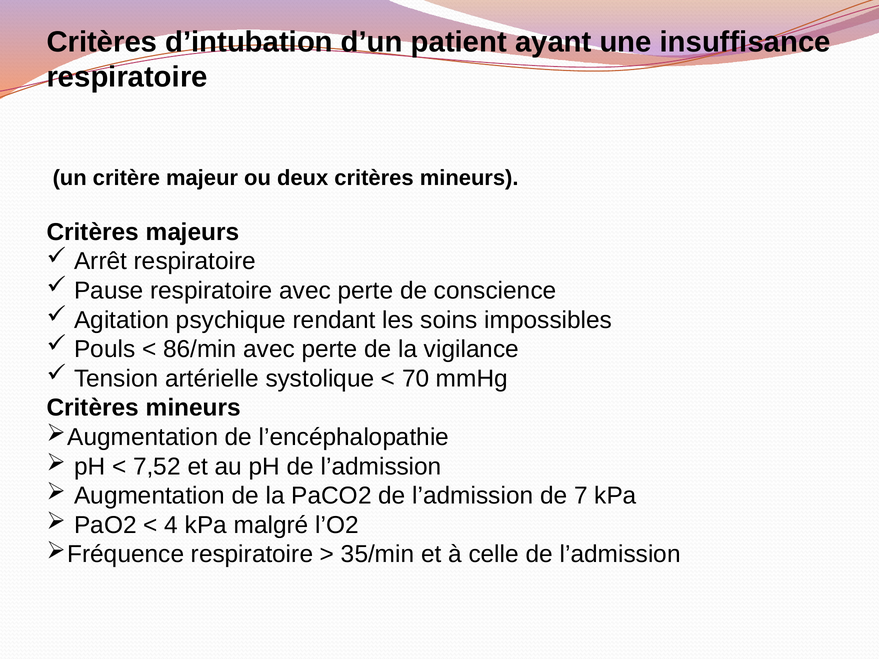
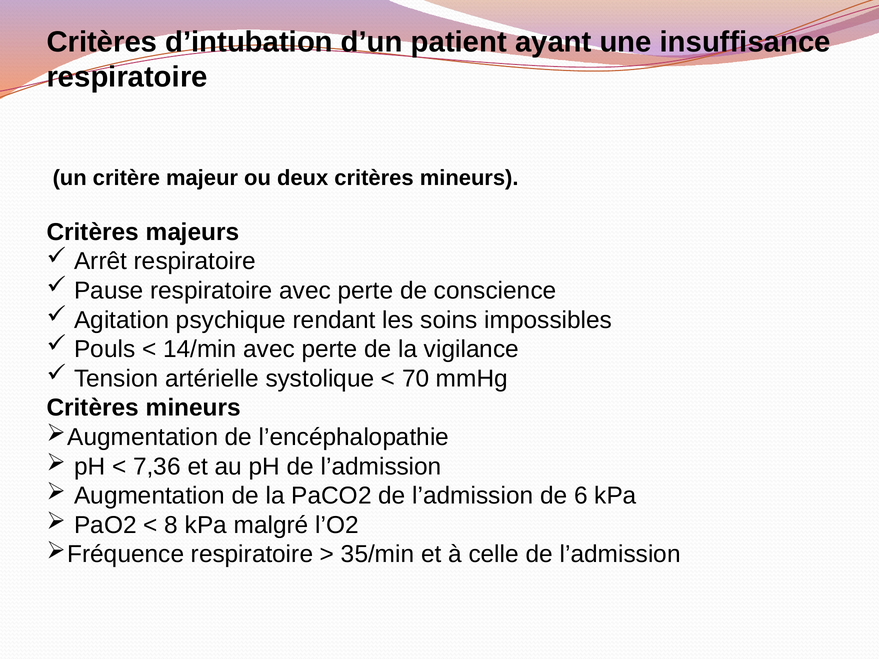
86/min: 86/min -> 14/min (200, 349)
7,52: 7,52 -> 7,36 (157, 467)
7: 7 -> 6 (581, 496)
4: 4 -> 8 (171, 525)
